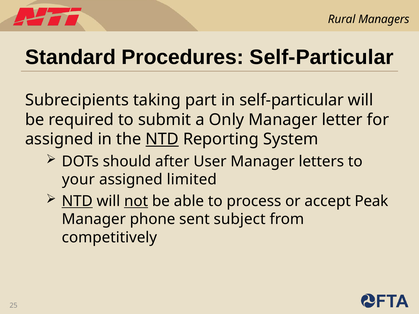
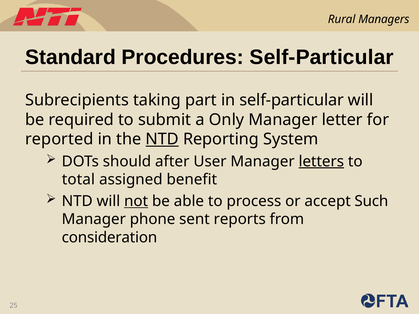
assigned: assigned -> reported (59, 139)
letters underline: none -> present (321, 162)
your: your -> total (78, 180)
limited: limited -> benefit (192, 180)
NTD underline: present -> none (77, 201)
Peak: Peak -> Such (371, 201)
subject: subject -> reports (240, 220)
competitively: competitively -> consideration (109, 238)
